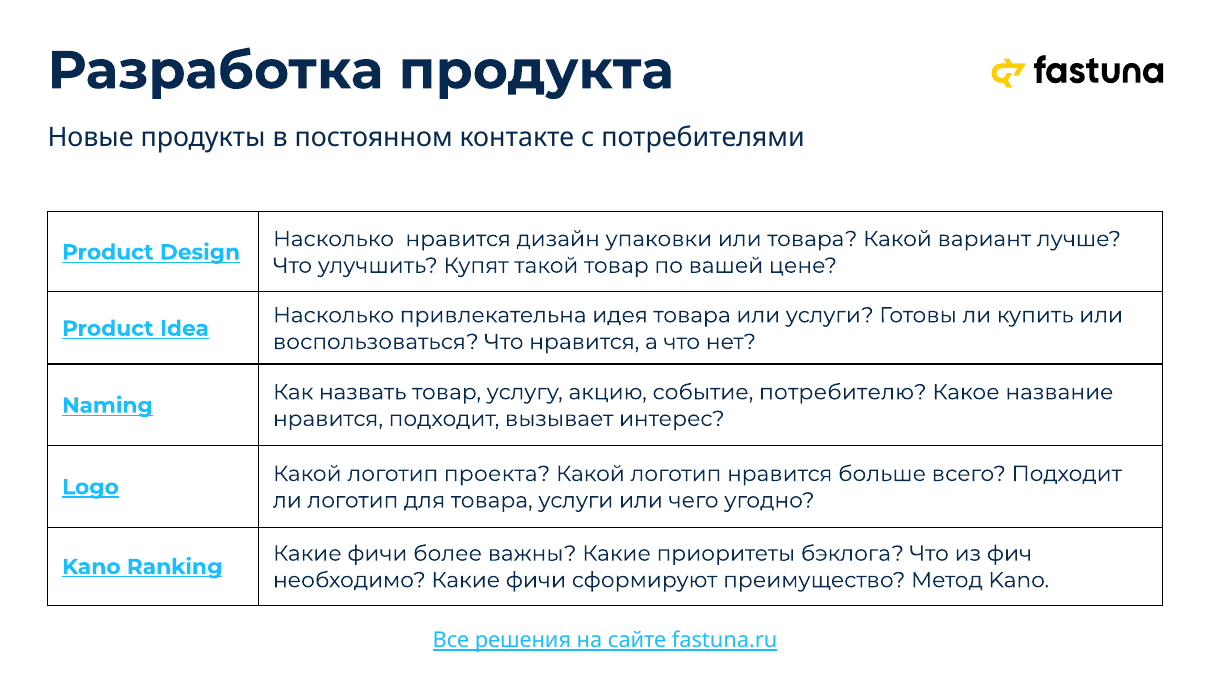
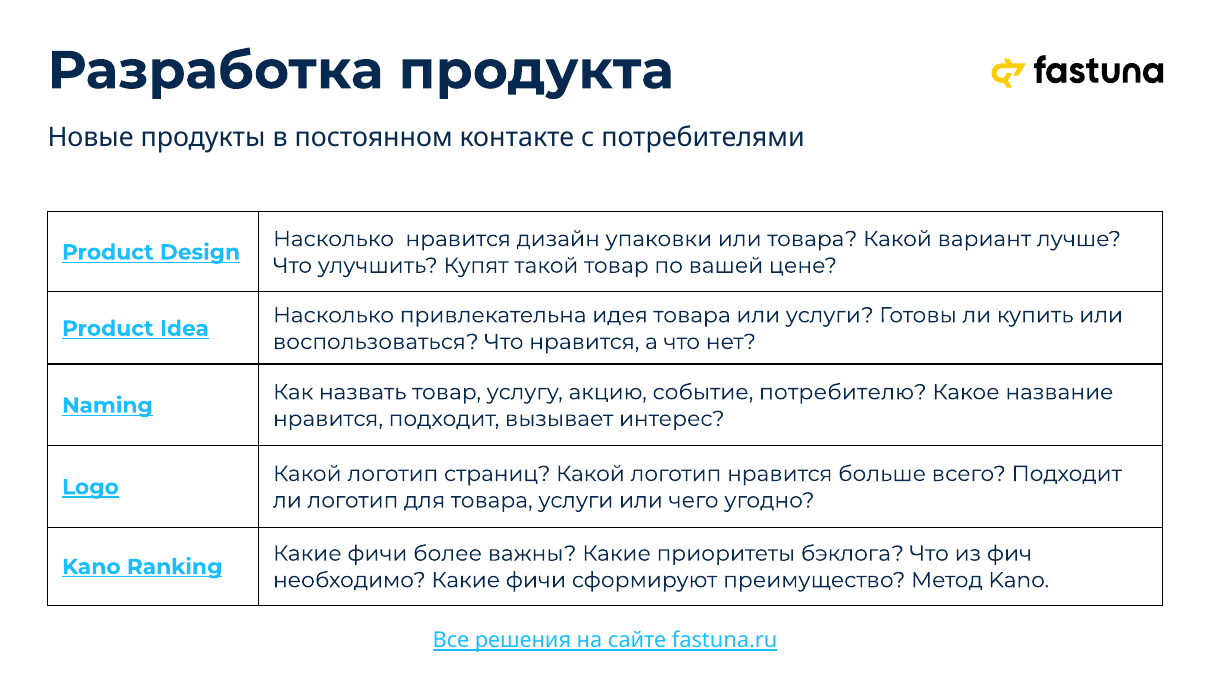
проекта: проекта -> страниц (497, 474)
